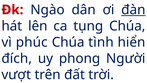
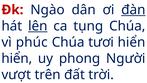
lên underline: none -> present (38, 26)
tình: tình -> tươi (101, 42)
đích: đích -> hiển (17, 58)
